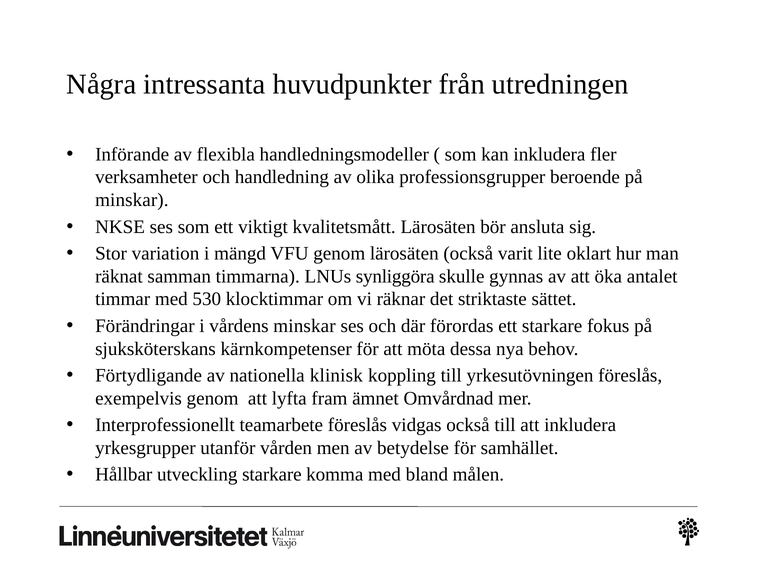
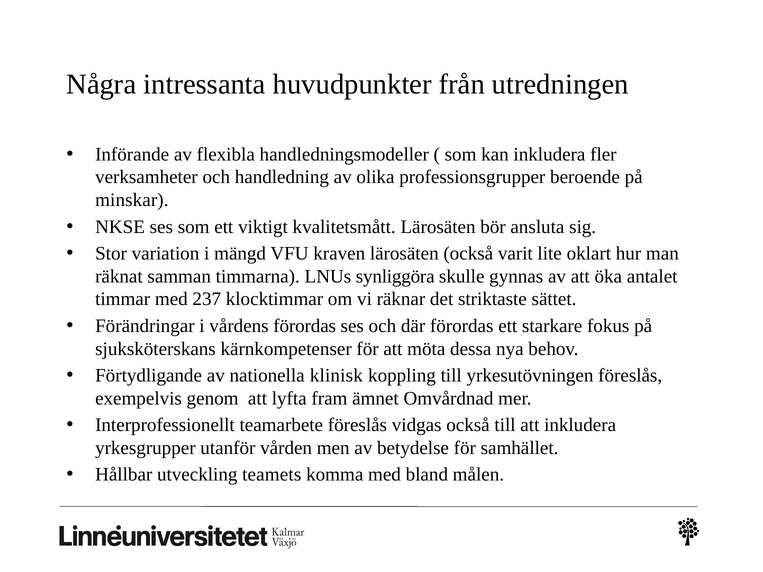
VFU genom: genom -> kraven (339, 254)
530: 530 -> 237 (207, 299)
vårdens minskar: minskar -> förordas (305, 326)
utveckling starkare: starkare -> teamets (272, 475)
